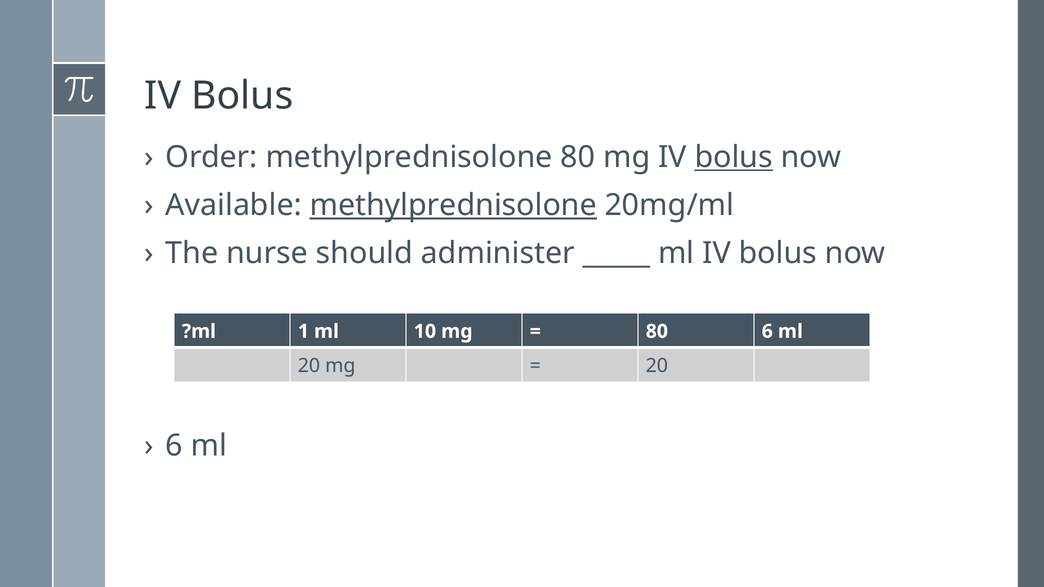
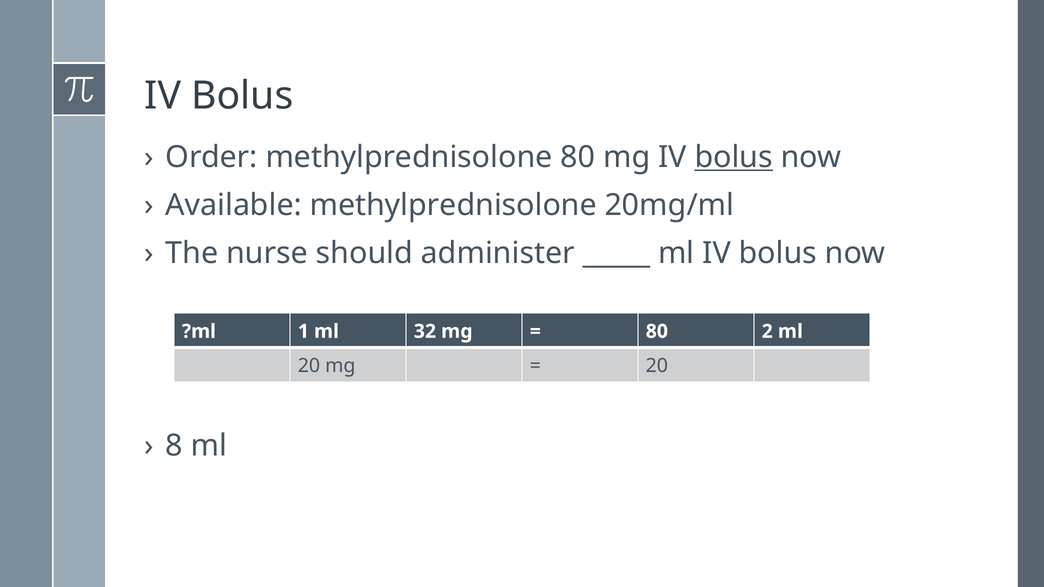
methylprednisolone underline: present -> none (453, 205)
10: 10 -> 32 (425, 332)
80 6: 6 -> 2 (767, 332)
6: 6 -> 8 (174, 446)
